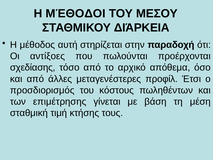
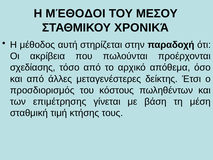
ΔΙΆΡΚΕΙΑ: ΔΙΆΡΚΕΙΑ -> ΧΡΟΝΙΚΆ (142, 28)
αντίξοες: αντίξοες -> ακρίβεια (48, 56)
προφίλ: προφίλ -> δείκτης (162, 79)
